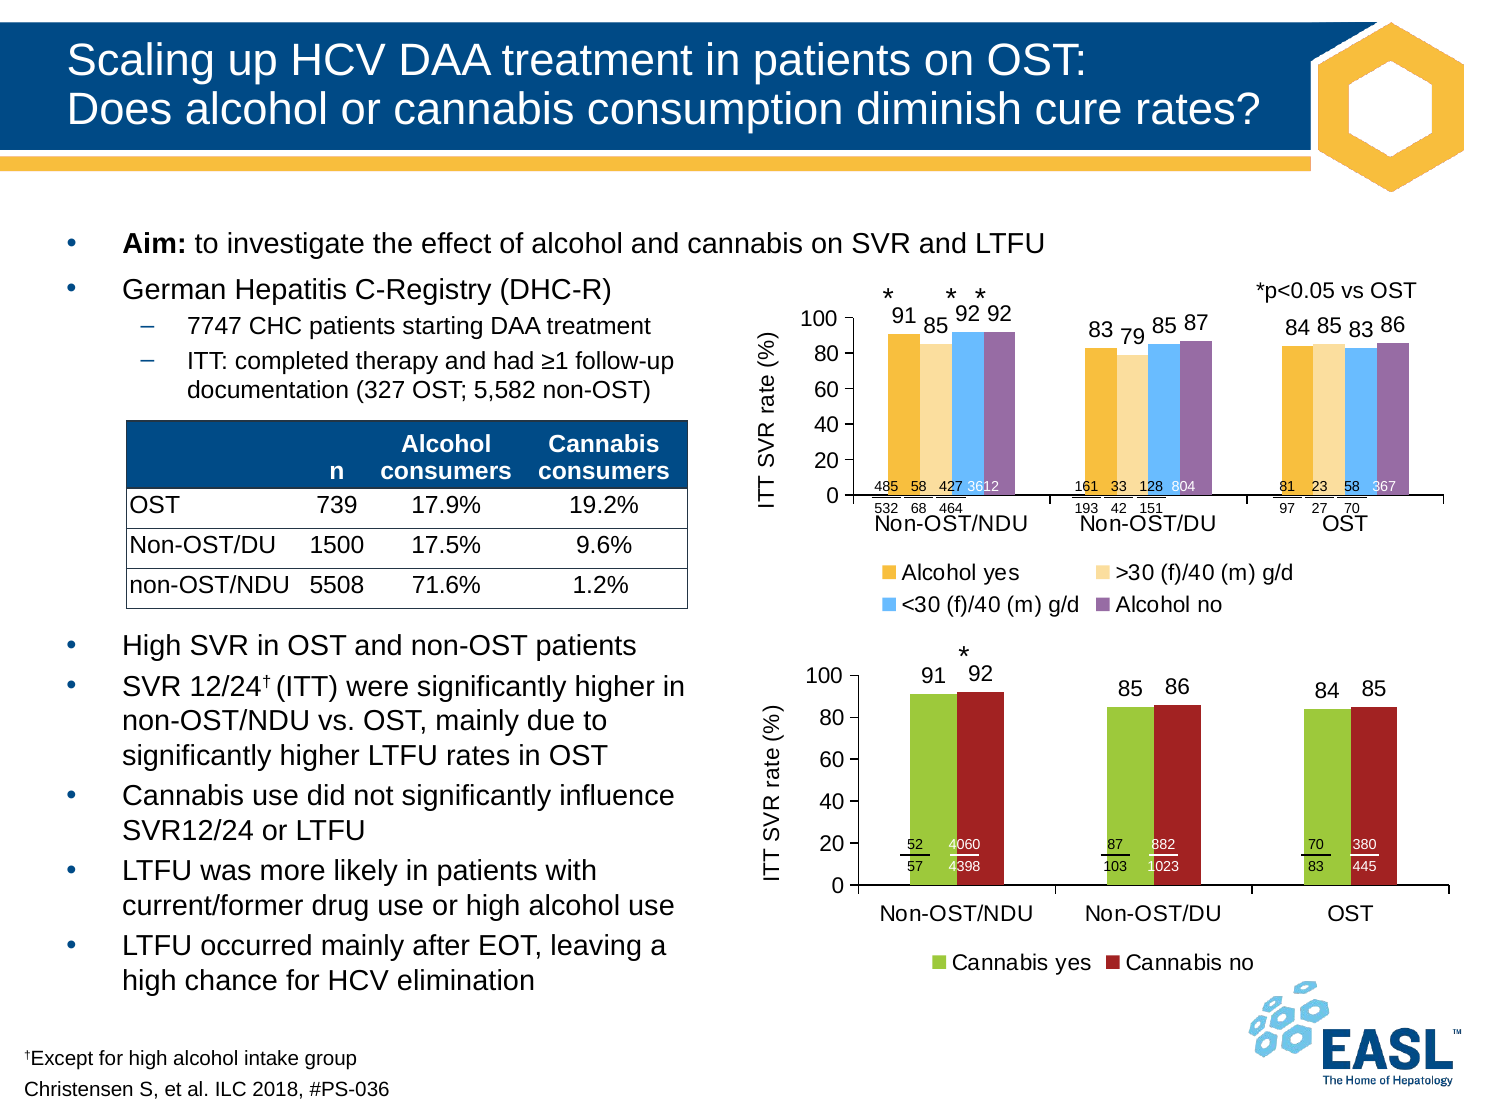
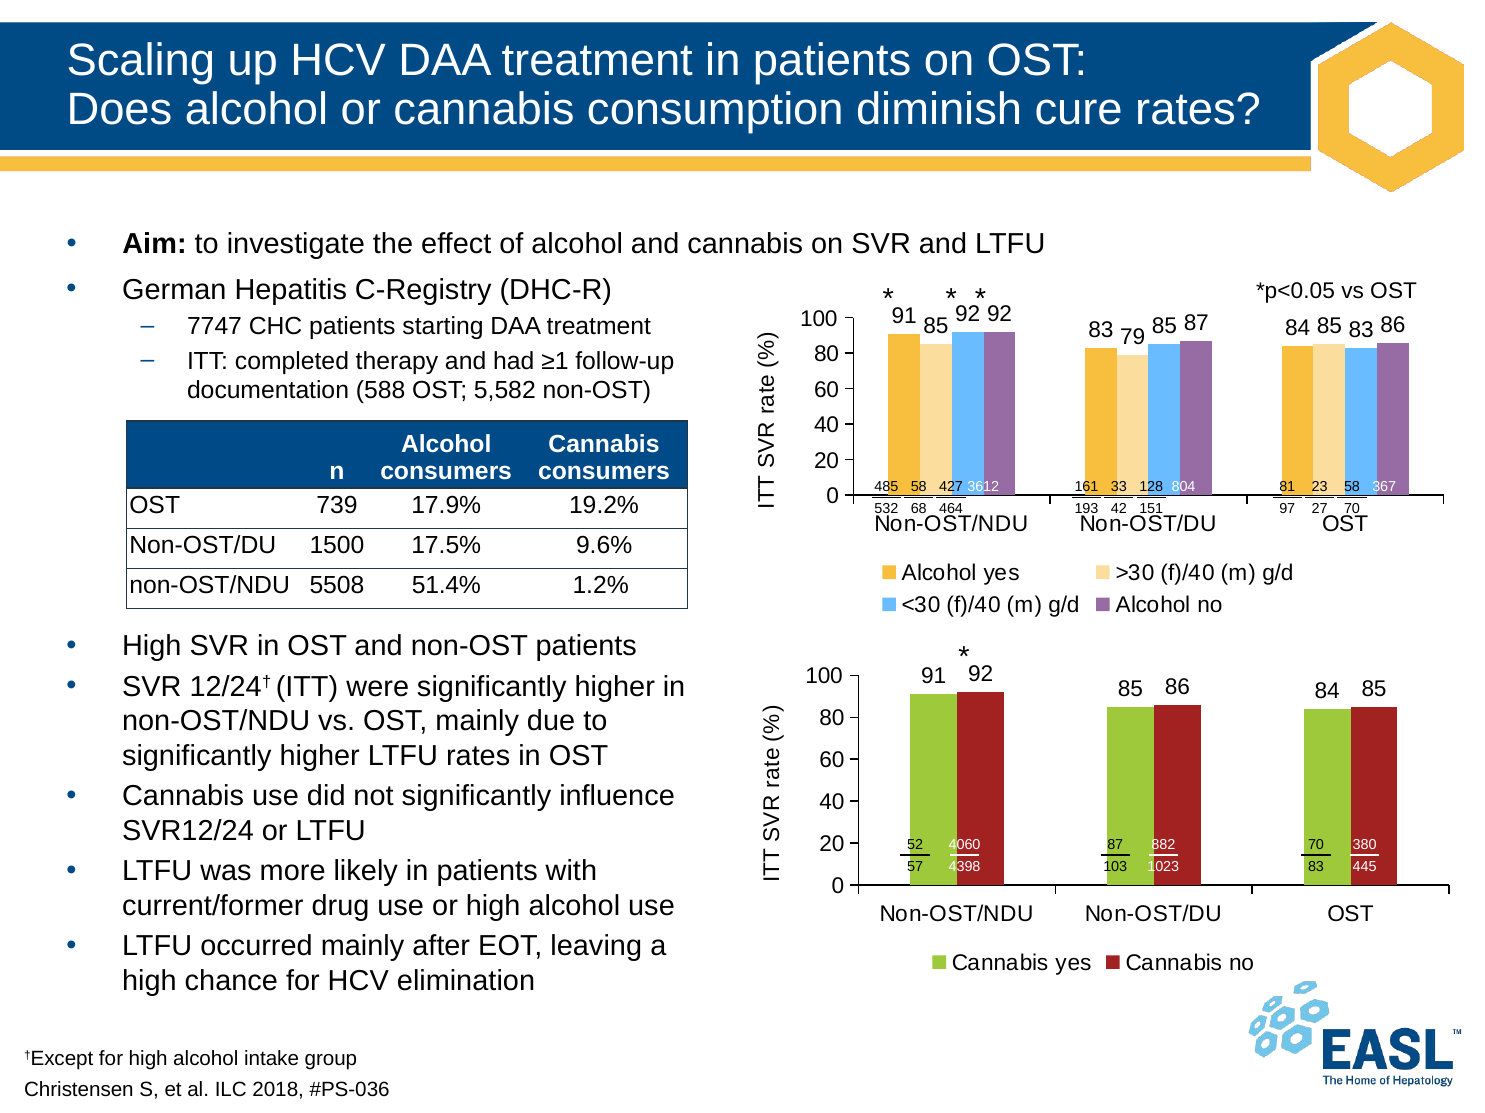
327: 327 -> 588 (381, 391)
71.6%: 71.6% -> 51.4% (446, 586)
